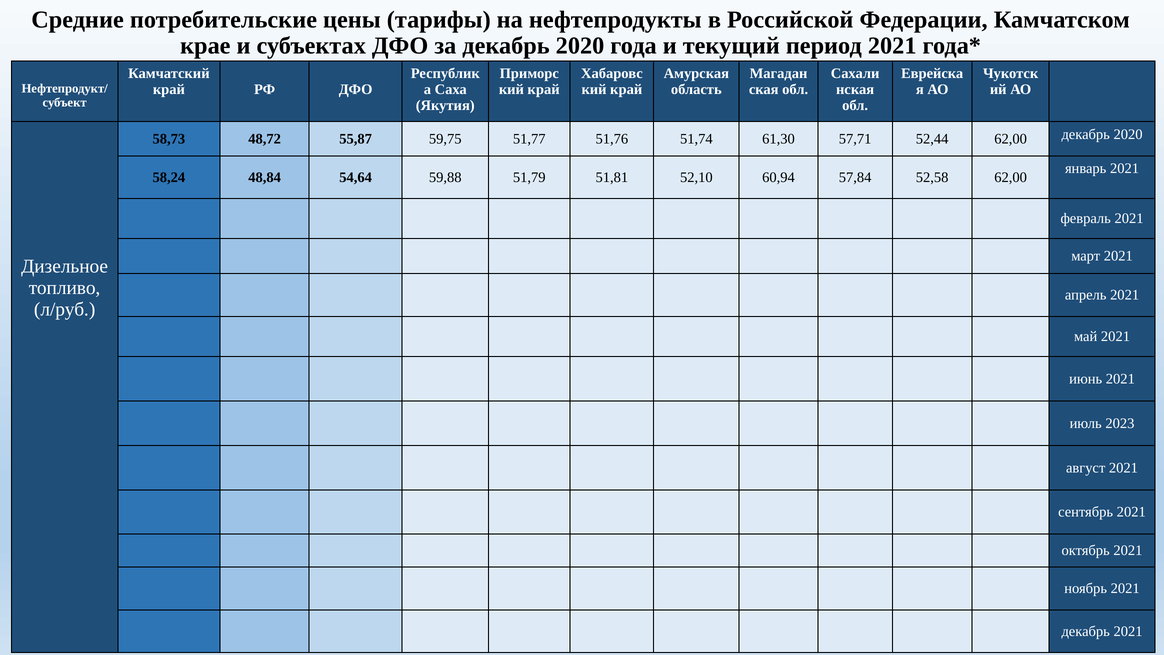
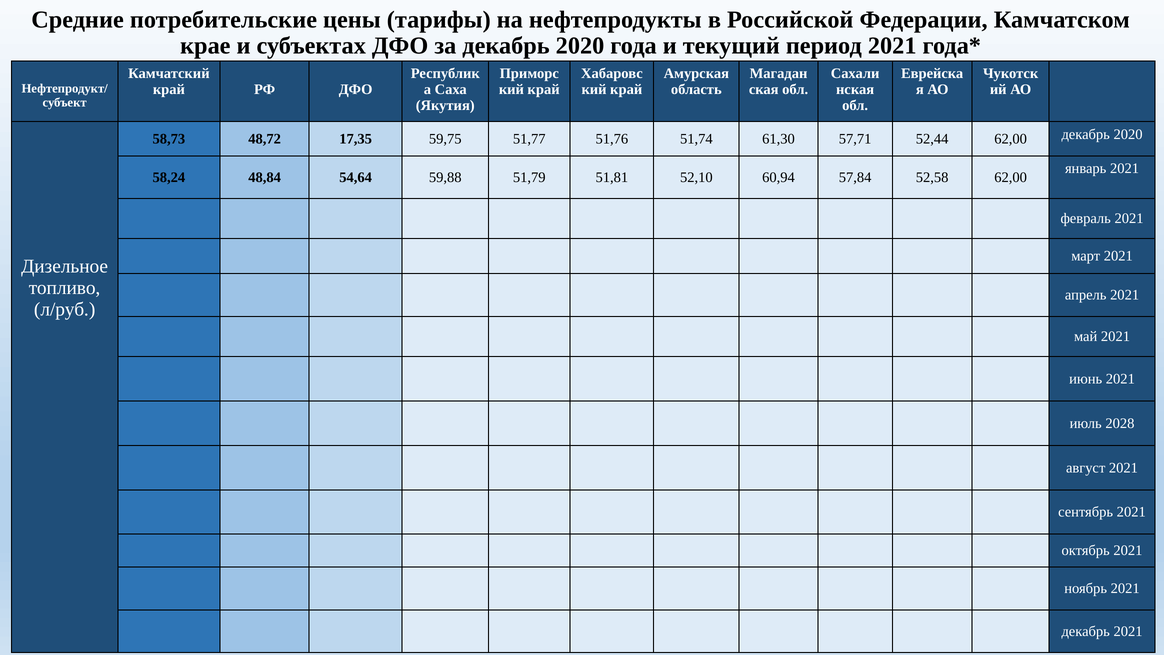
55,87: 55,87 -> 17,35 (356, 139)
2023: 2023 -> 2028 (1120, 423)
